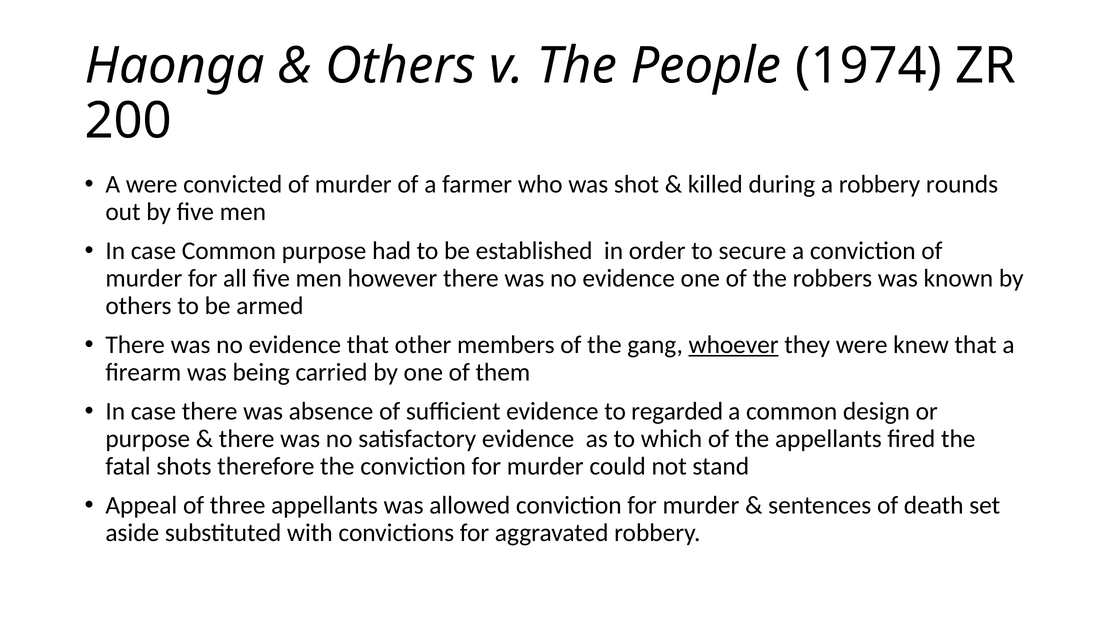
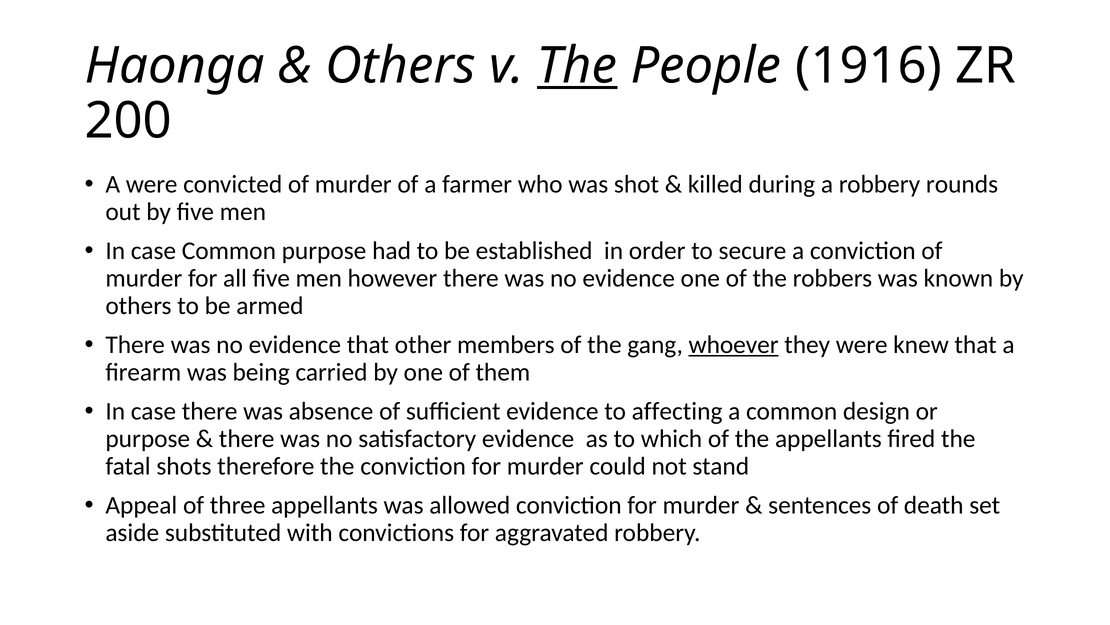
The underline: none -> present (577, 66)
1974: 1974 -> 1916 (869, 66)
regarded: regarded -> affecting (677, 411)
